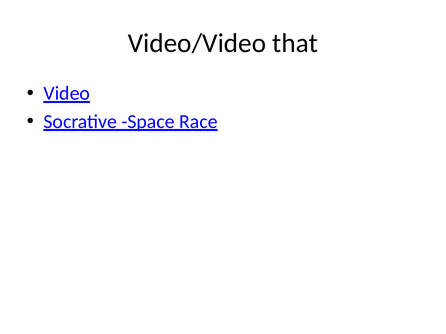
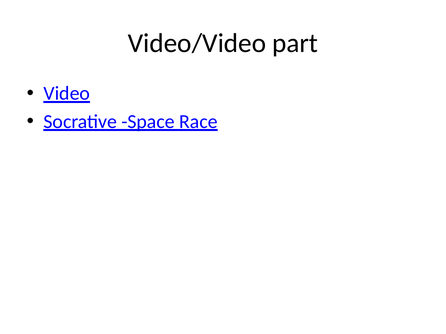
that: that -> part (295, 43)
